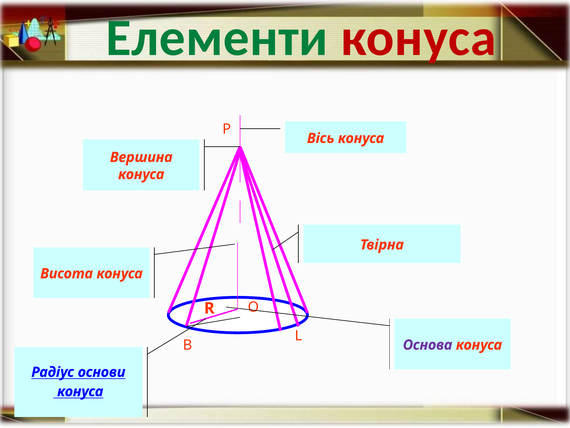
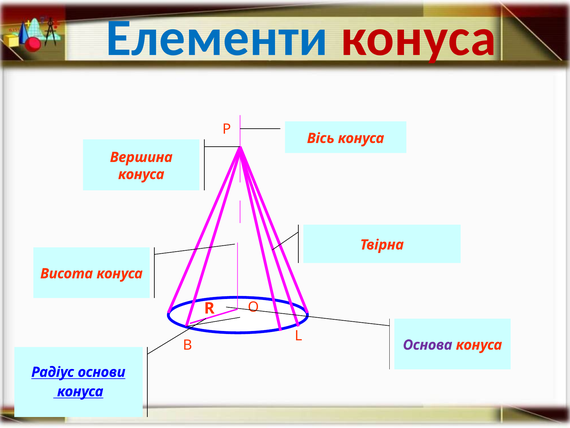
Елементи colour: green -> blue (217, 38)
